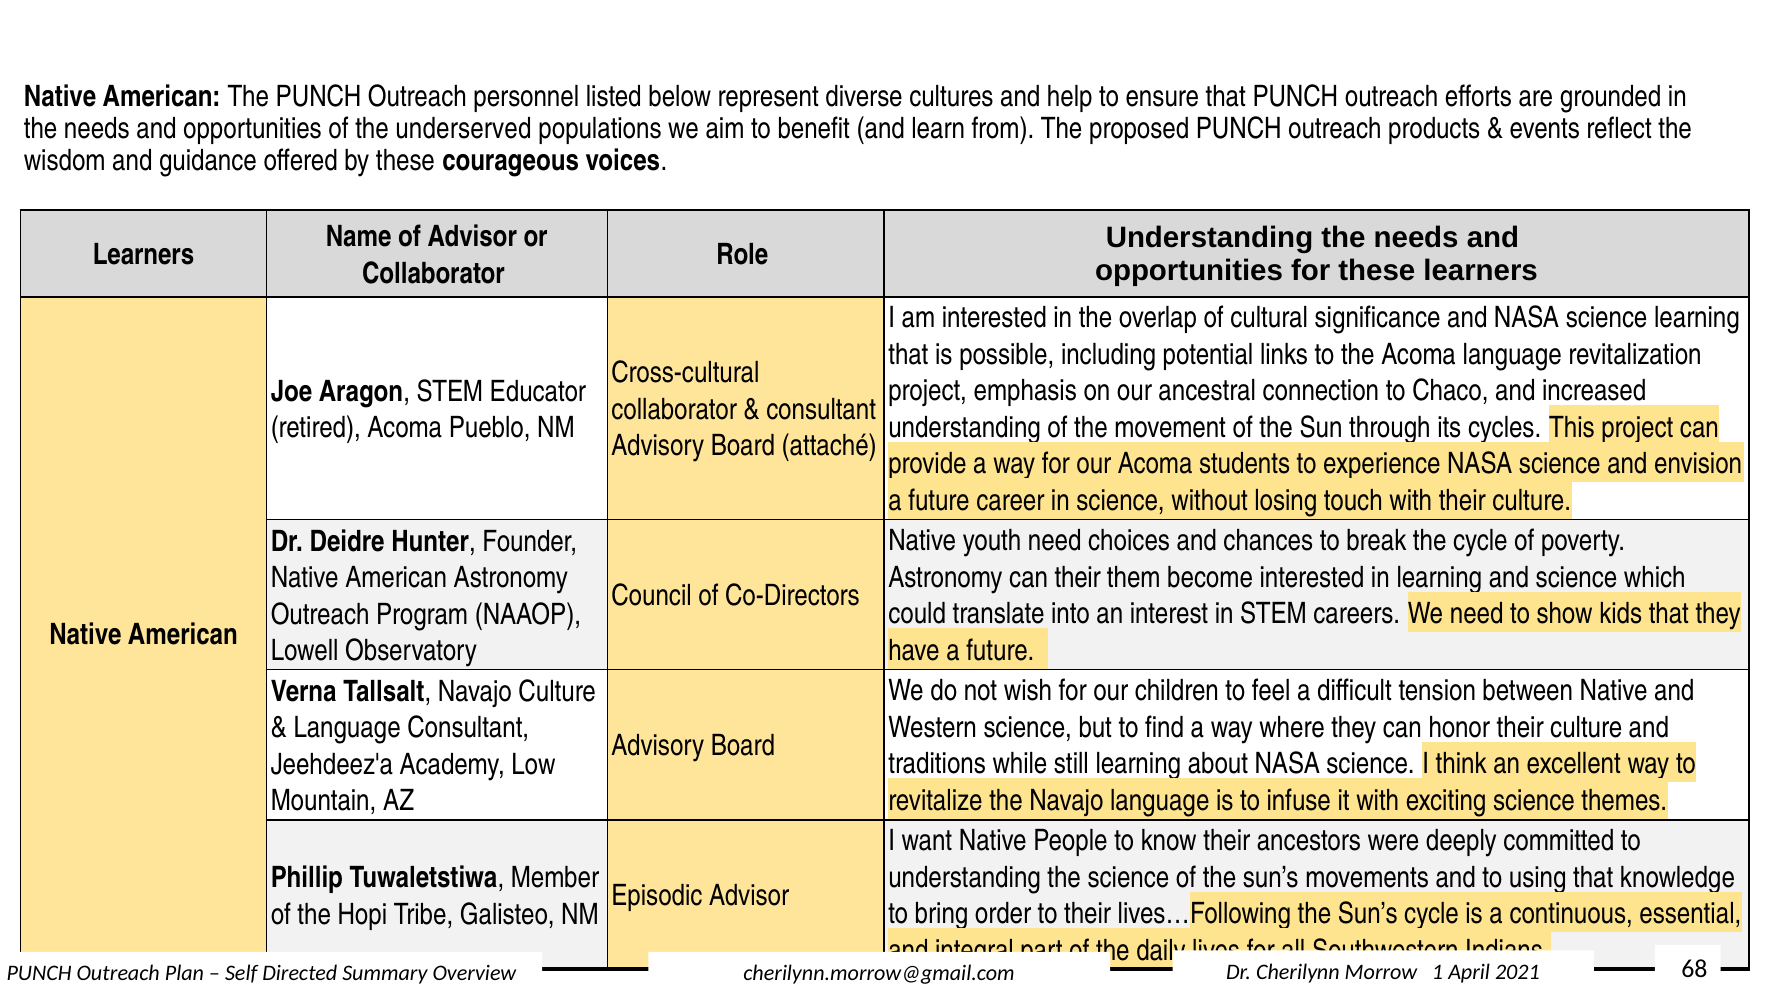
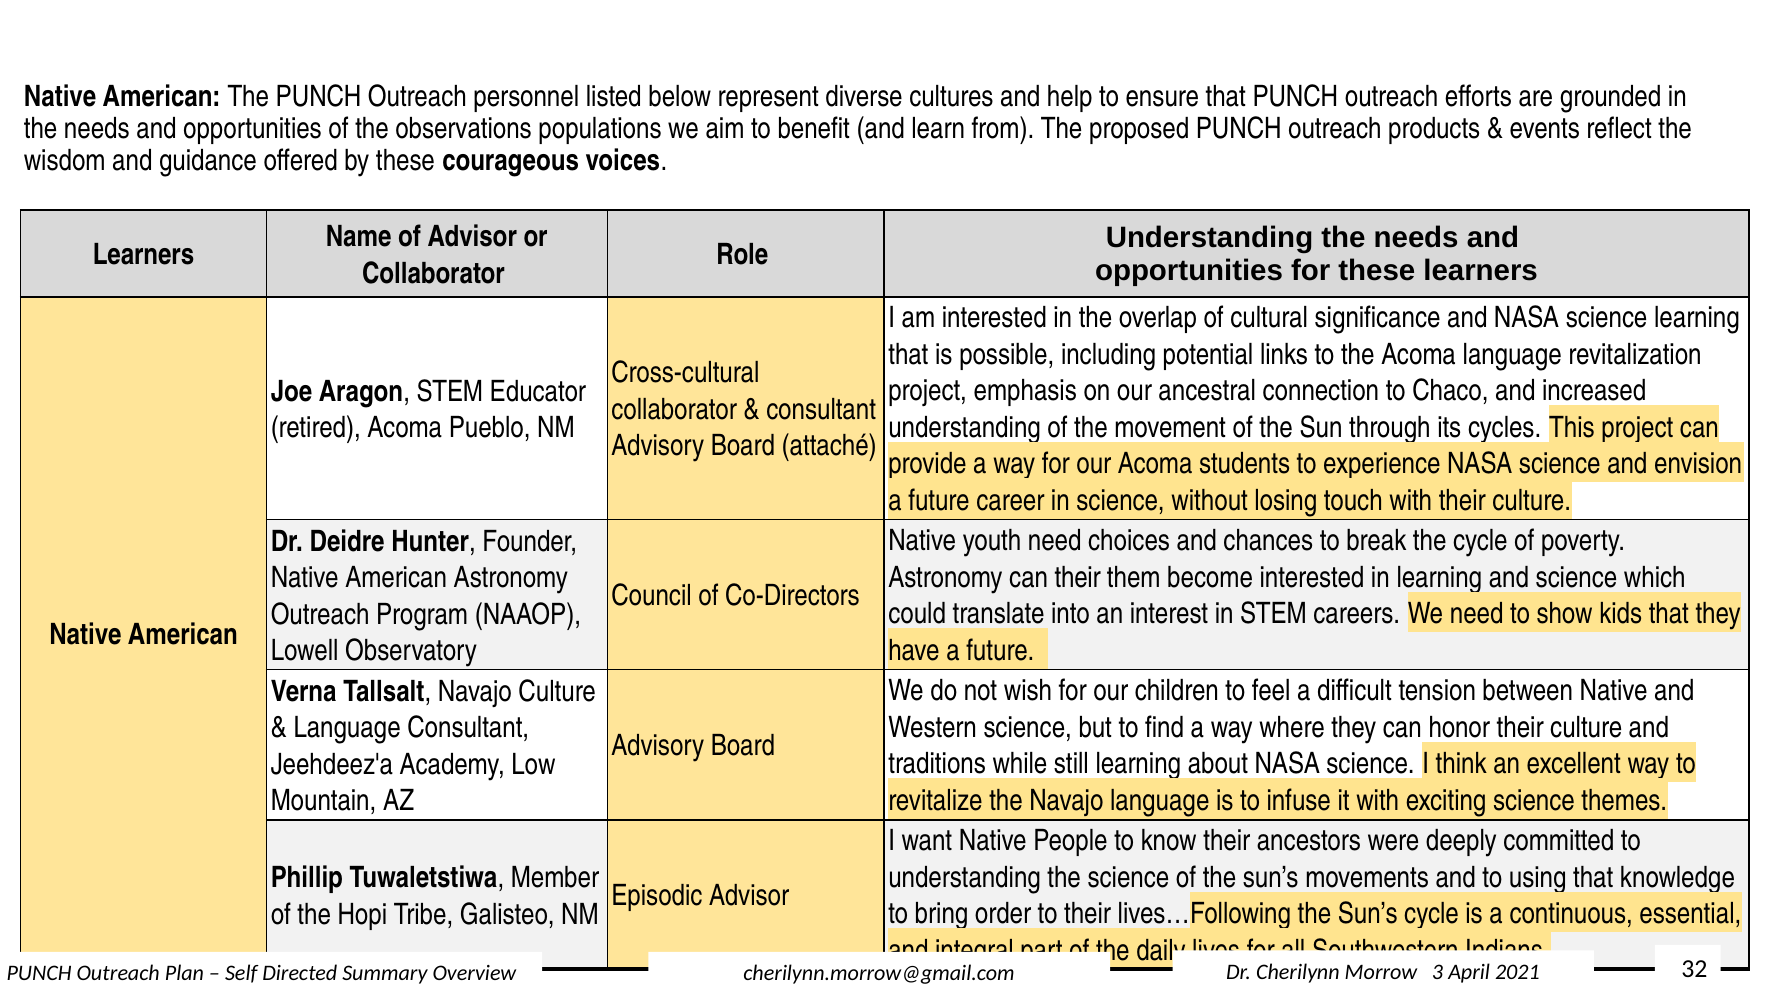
underserved: underserved -> observations (464, 129)
1: 1 -> 3 (1438, 971)
68: 68 -> 32 (1694, 968)
